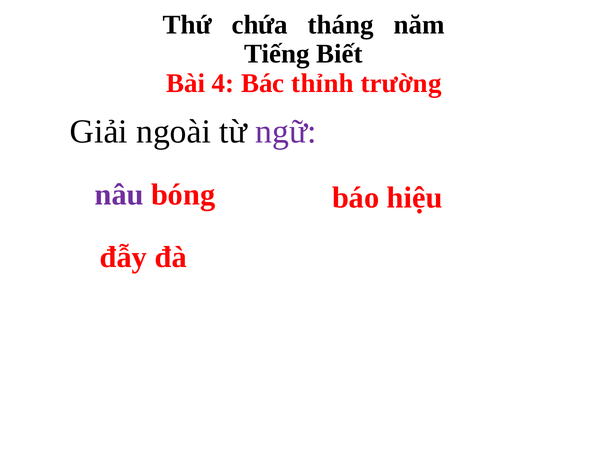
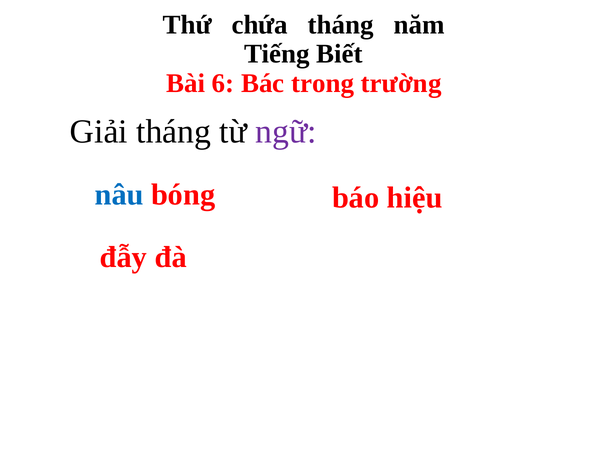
4: 4 -> 6 (223, 83)
thỉnh: thỉnh -> trong (323, 83)
Giải ngoài: ngoài -> tháng (174, 132)
nâu colour: purple -> blue (119, 195)
